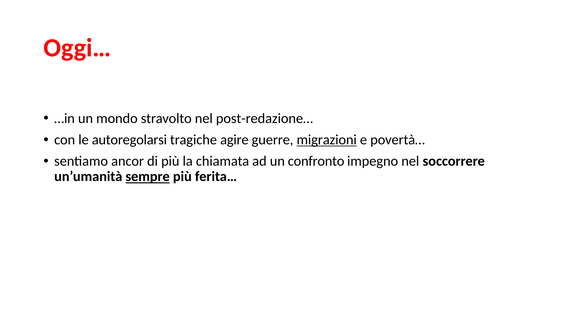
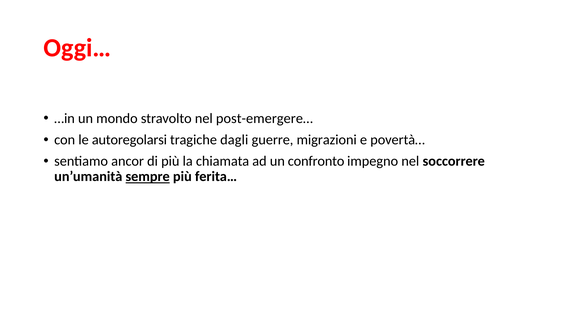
post-redazione…: post-redazione… -> post-emergere… (264, 119)
agire: agire -> dagli (234, 140)
migrazioni underline: present -> none (327, 140)
